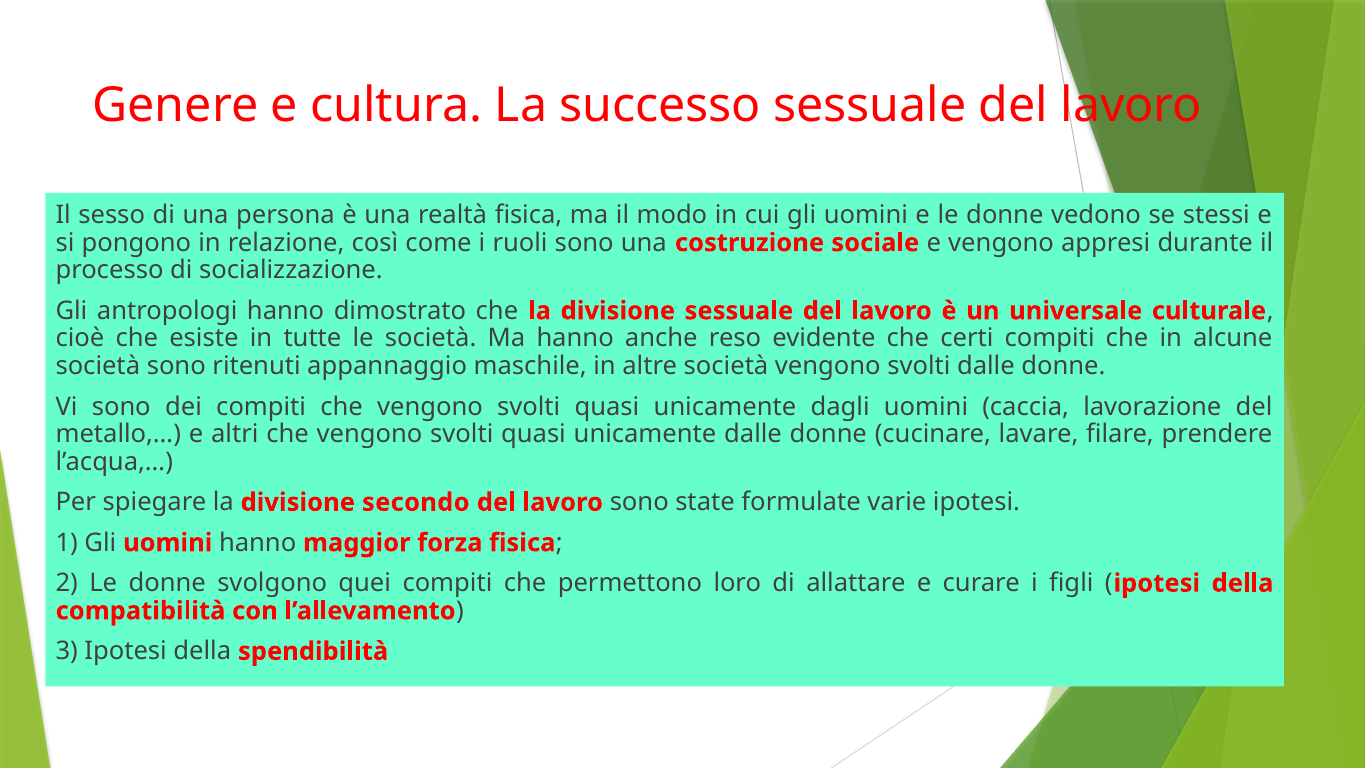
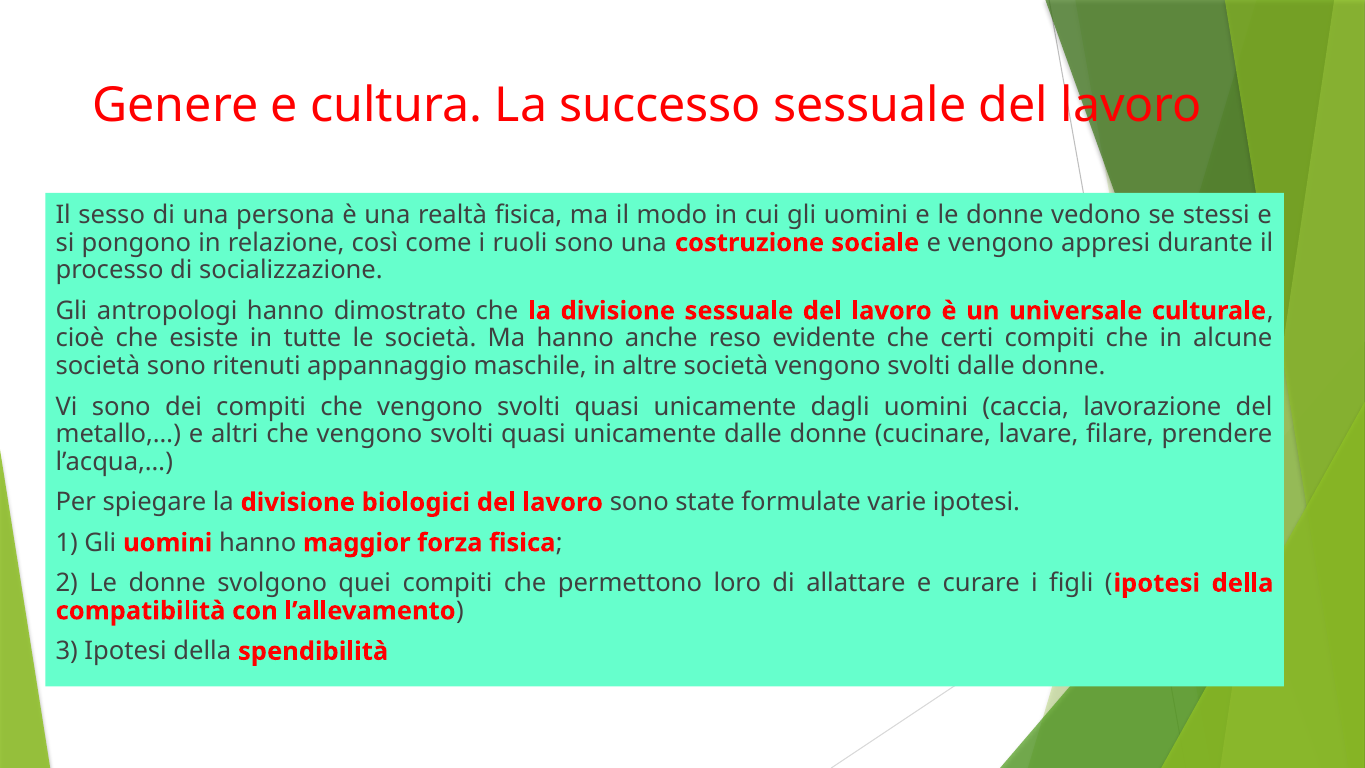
secondo: secondo -> biologici (416, 502)
